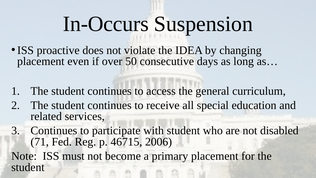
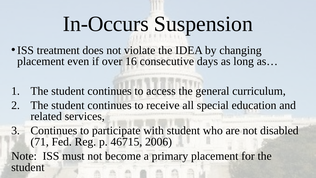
proactive: proactive -> treatment (58, 50)
50: 50 -> 16 (131, 61)
